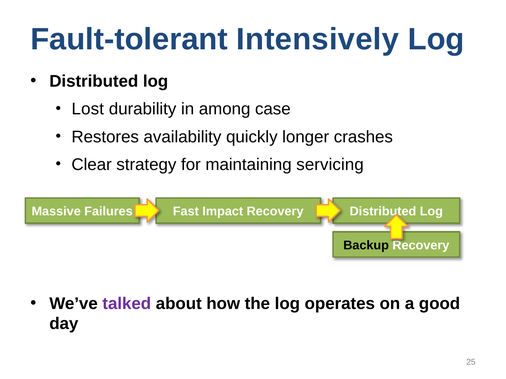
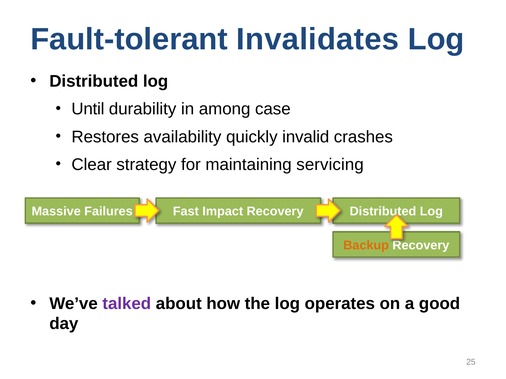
Intensively: Intensively -> Invalidates (318, 39)
Lost: Lost -> Until (88, 109)
longer: longer -> invalid (306, 137)
Backup colour: black -> orange (366, 246)
